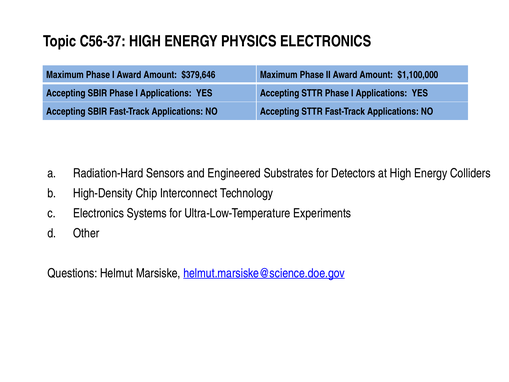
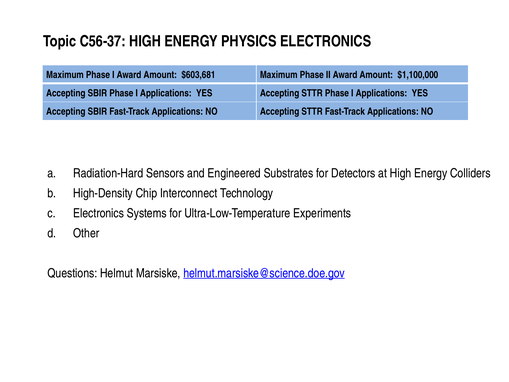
$379,646: $379,646 -> $603,681 (198, 75)
